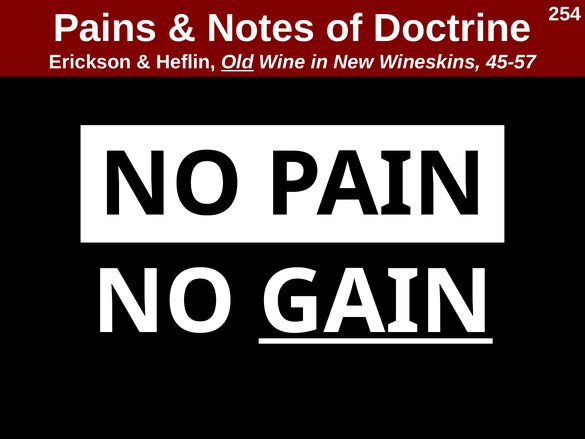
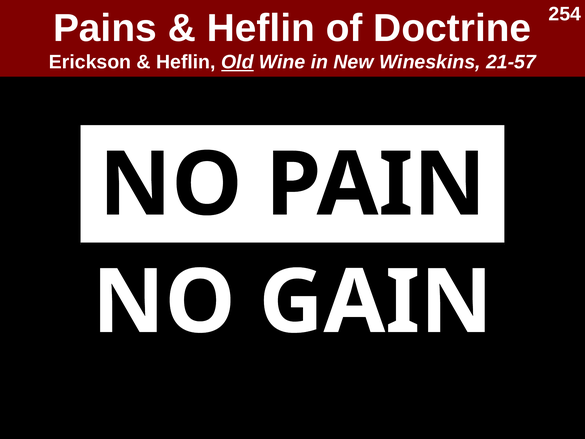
Notes: Notes -> Heflin (261, 28)
45-57: 45-57 -> 21-57 (511, 62)
GAIN underline: present -> none (376, 302)
